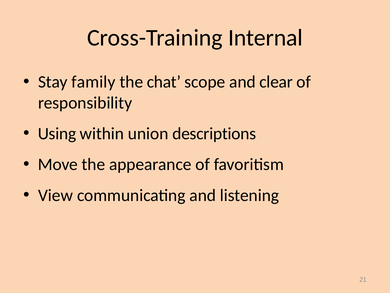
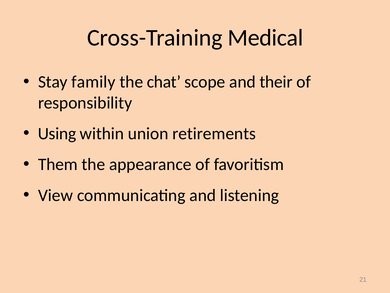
Internal: Internal -> Medical (265, 38)
clear: clear -> their (276, 82)
descriptions: descriptions -> retirements (214, 133)
Move: Move -> Them (58, 164)
